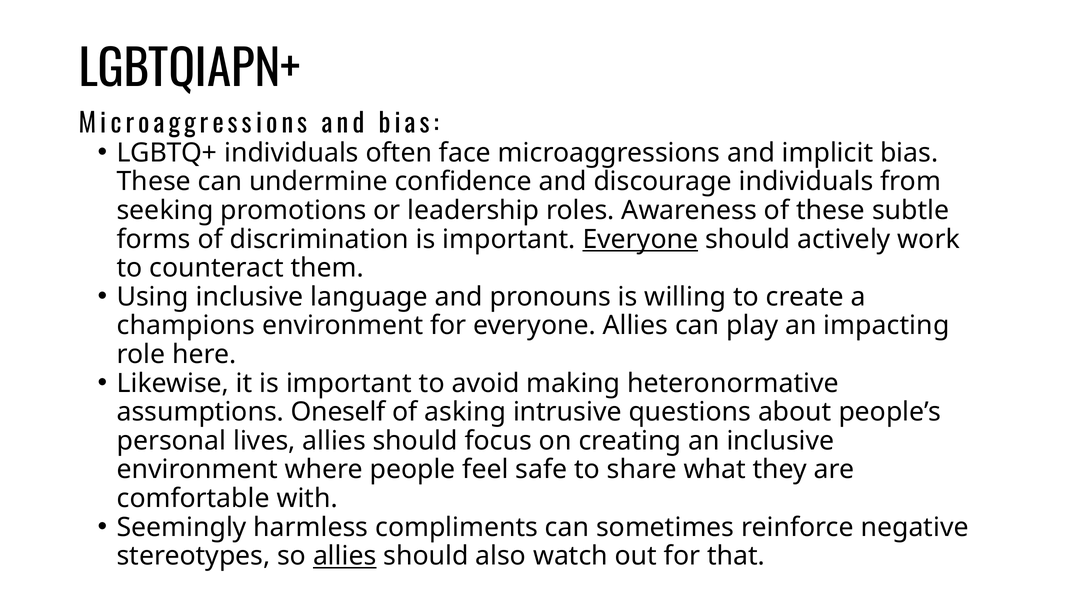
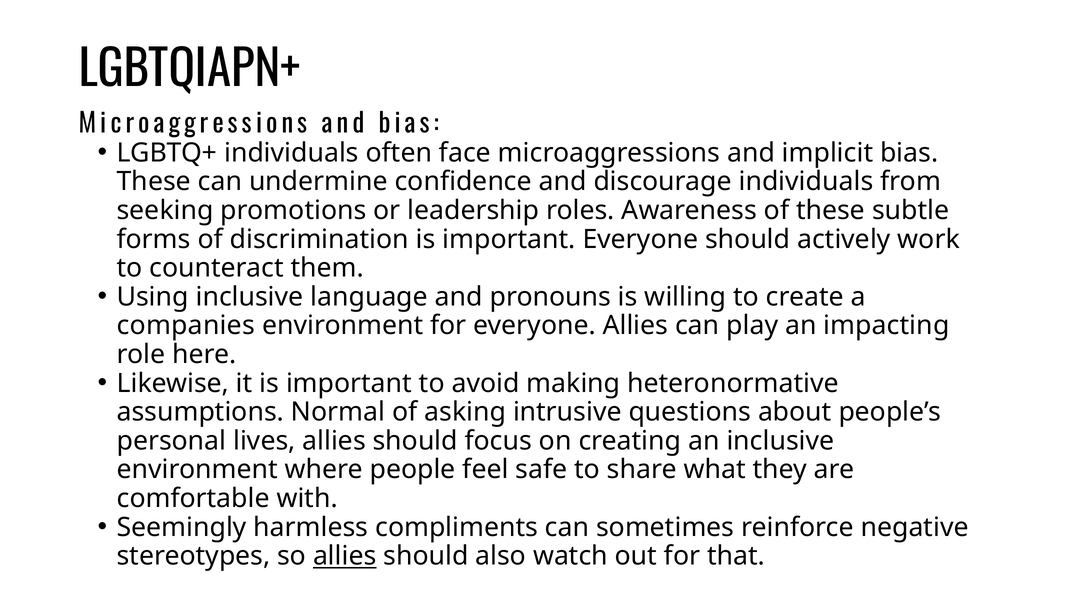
Everyone underline: present -> none (640, 239)
champions: champions -> companies (186, 326)
Oneself: Oneself -> Normal (338, 412)
